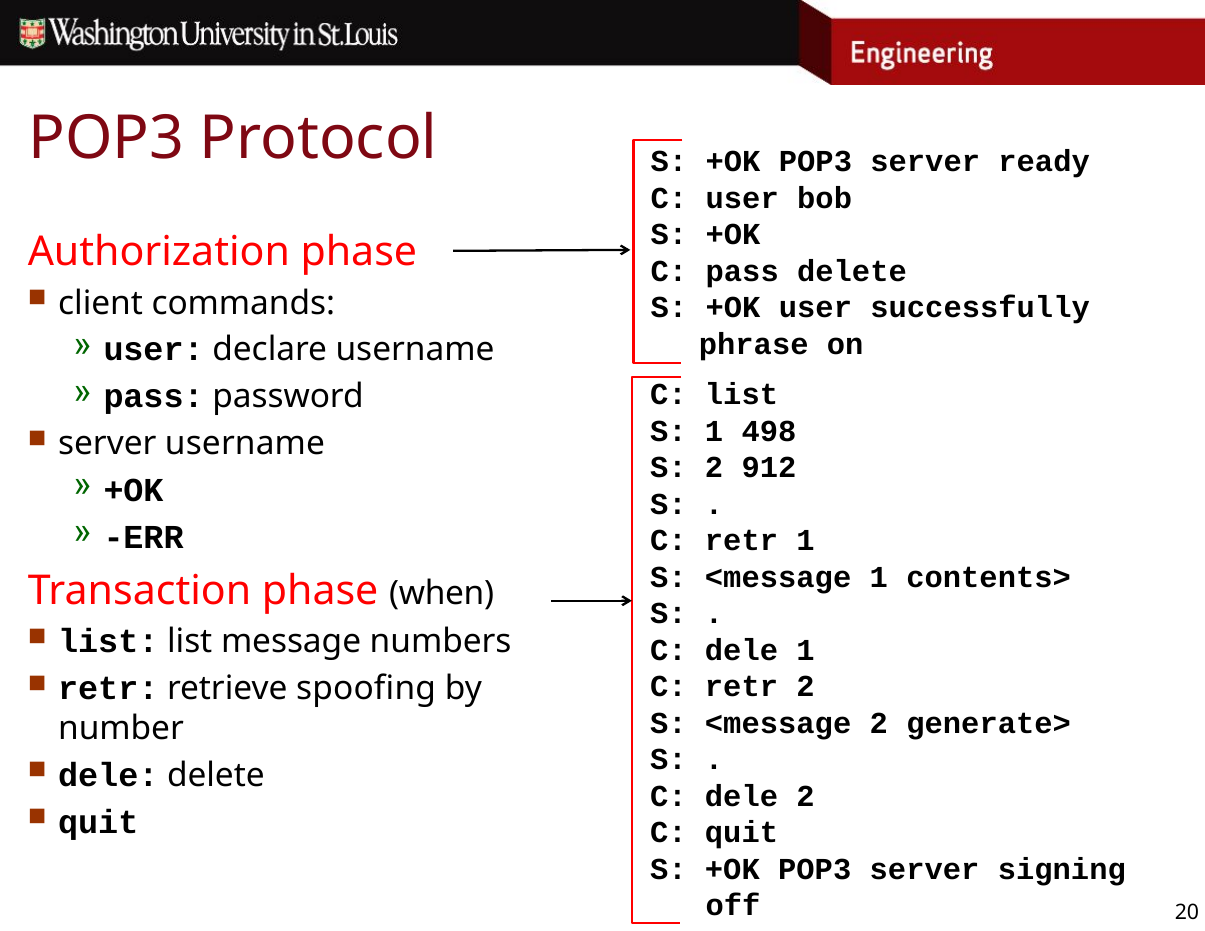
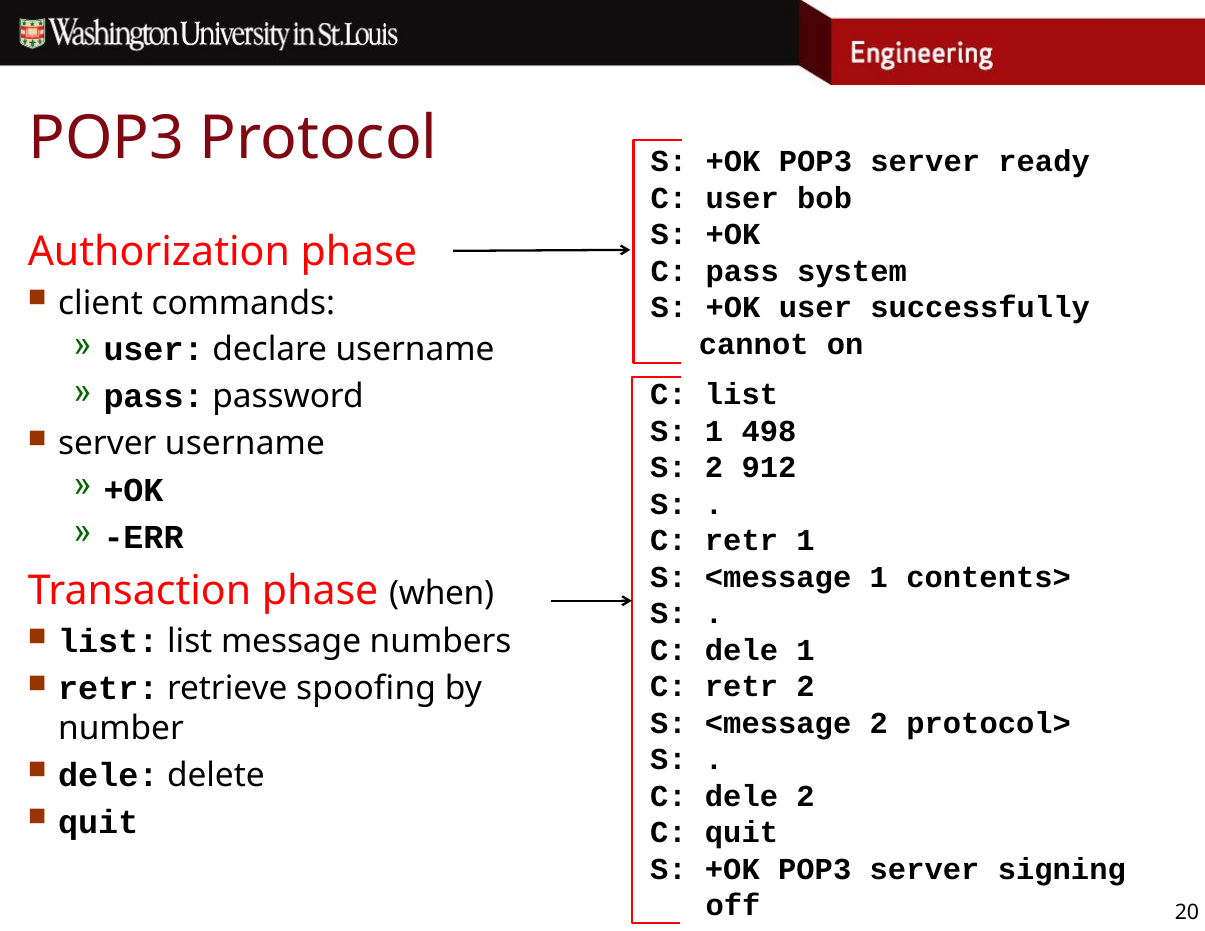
pass delete: delete -> system (852, 271)
phrase: phrase -> cannot (754, 345)
generate>: generate> -> protocol> (989, 723)
